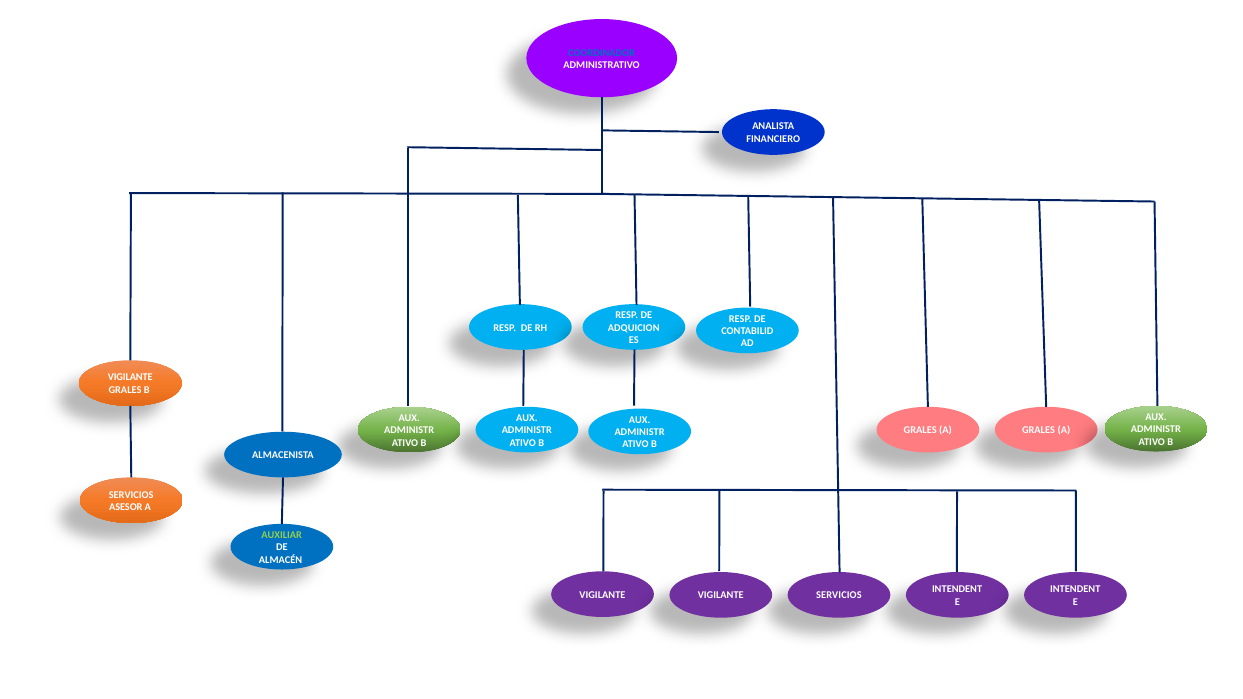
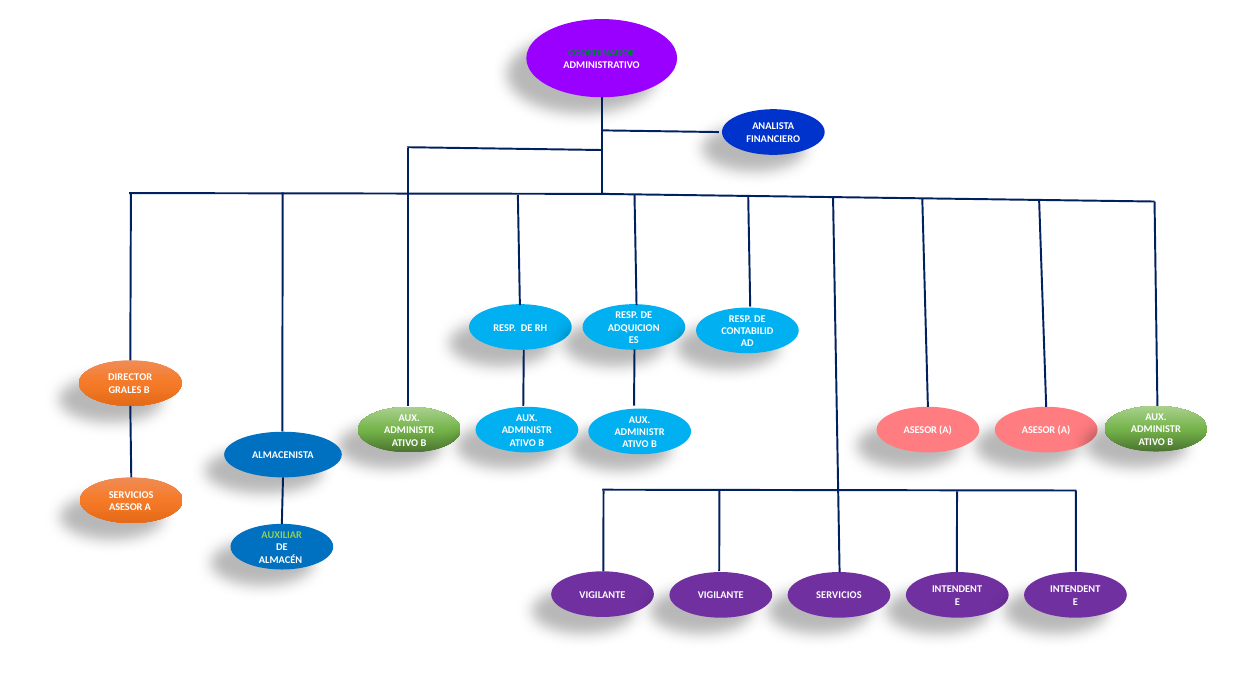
COORDINADOR colour: blue -> green (602, 53)
VIGILANTE: VIGILANTE -> DIRECTOR (130, 378)
GRALES: GRALES -> ASESOR (920, 430)
GRALES: GRALES -> ASESOR (1039, 430)
